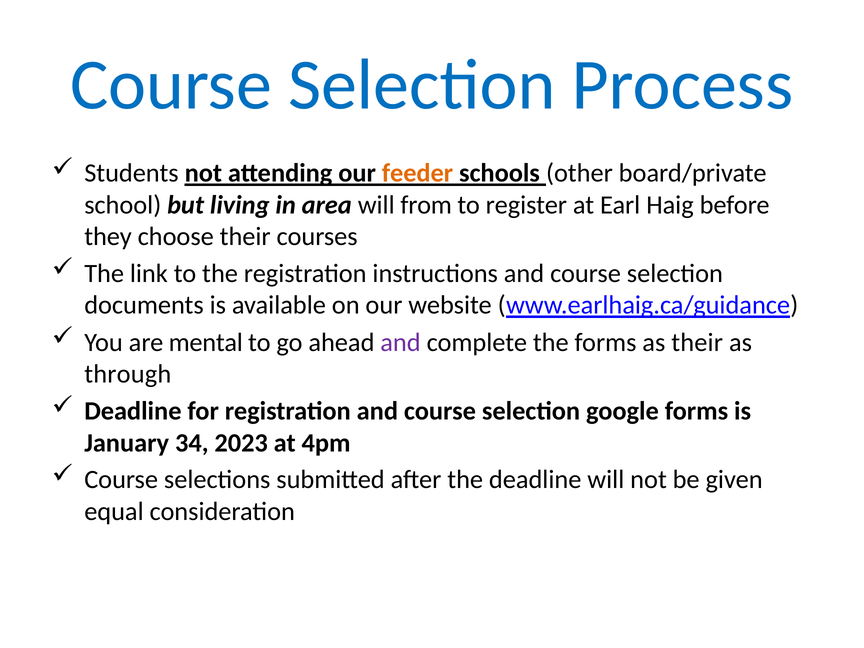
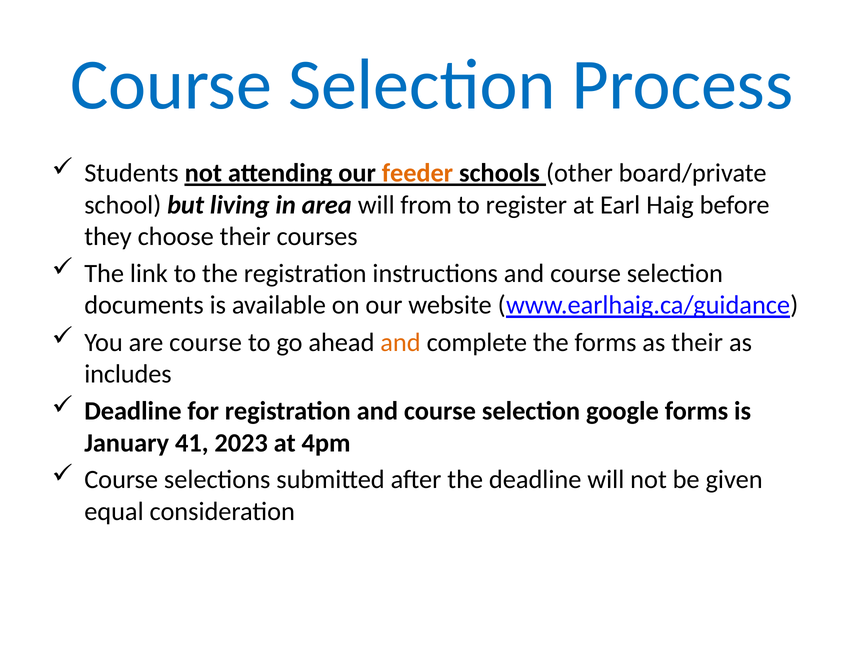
are mental: mental -> course (206, 343)
and colour: purple -> orange (401, 343)
through: through -> includes (128, 374)
34: 34 -> 41 (192, 443)
